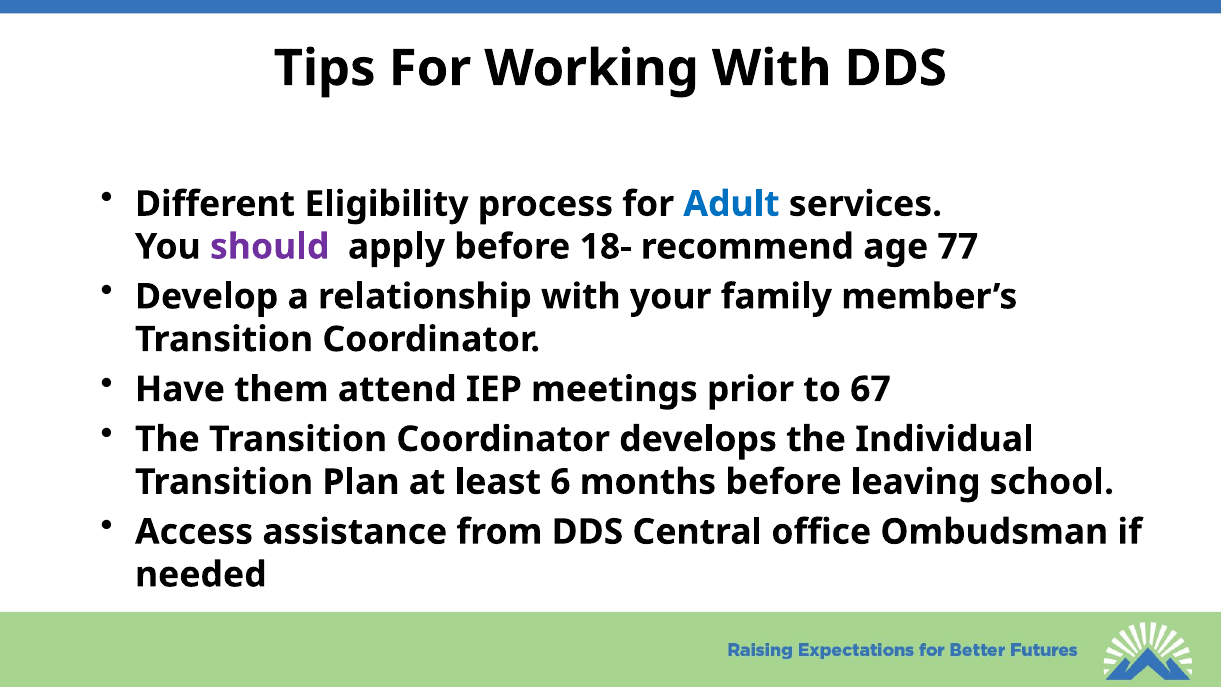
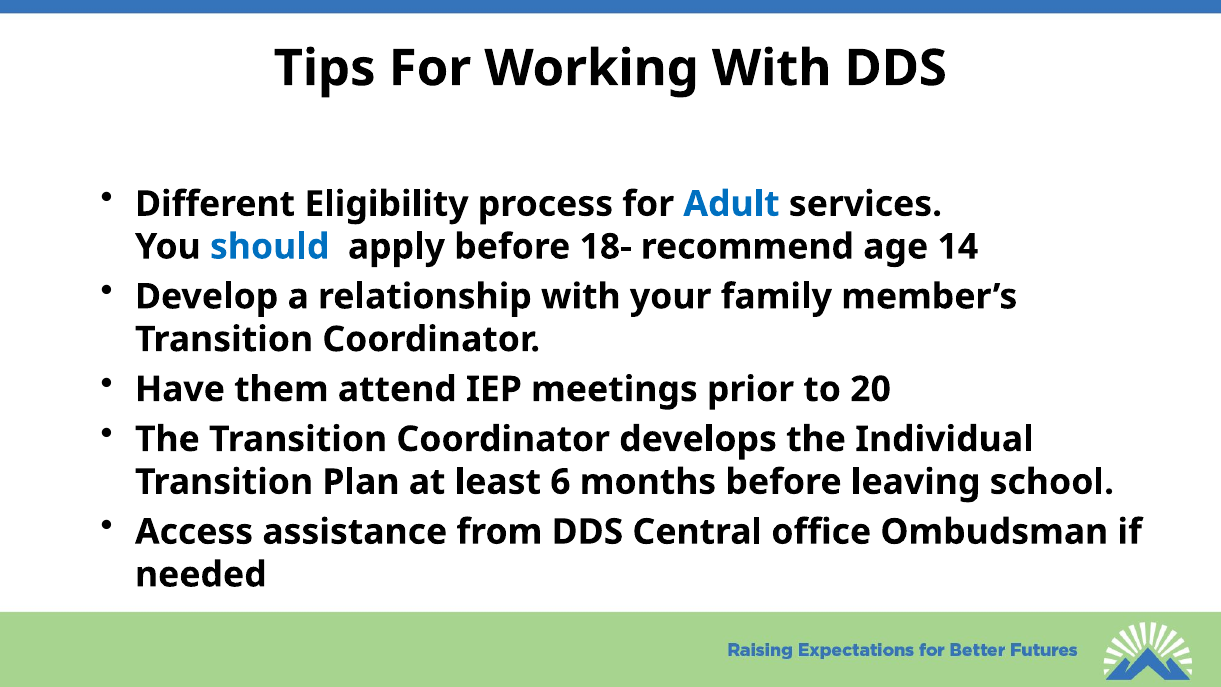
should colour: purple -> blue (270, 247)
77: 77 -> 14 (958, 247)
67: 67 -> 20 (871, 389)
